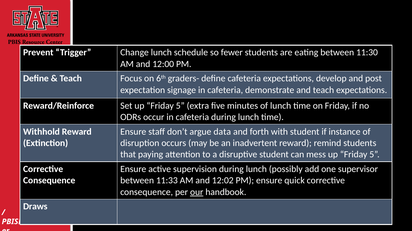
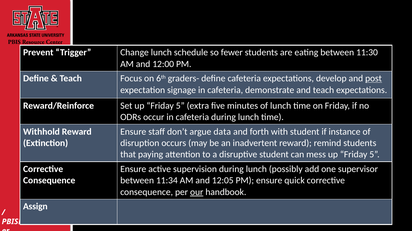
post underline: none -> present (374, 79)
11:33: 11:33 -> 11:34 (167, 181)
12:02: 12:02 -> 12:05 (223, 181)
Draws: Draws -> Assign (35, 207)
